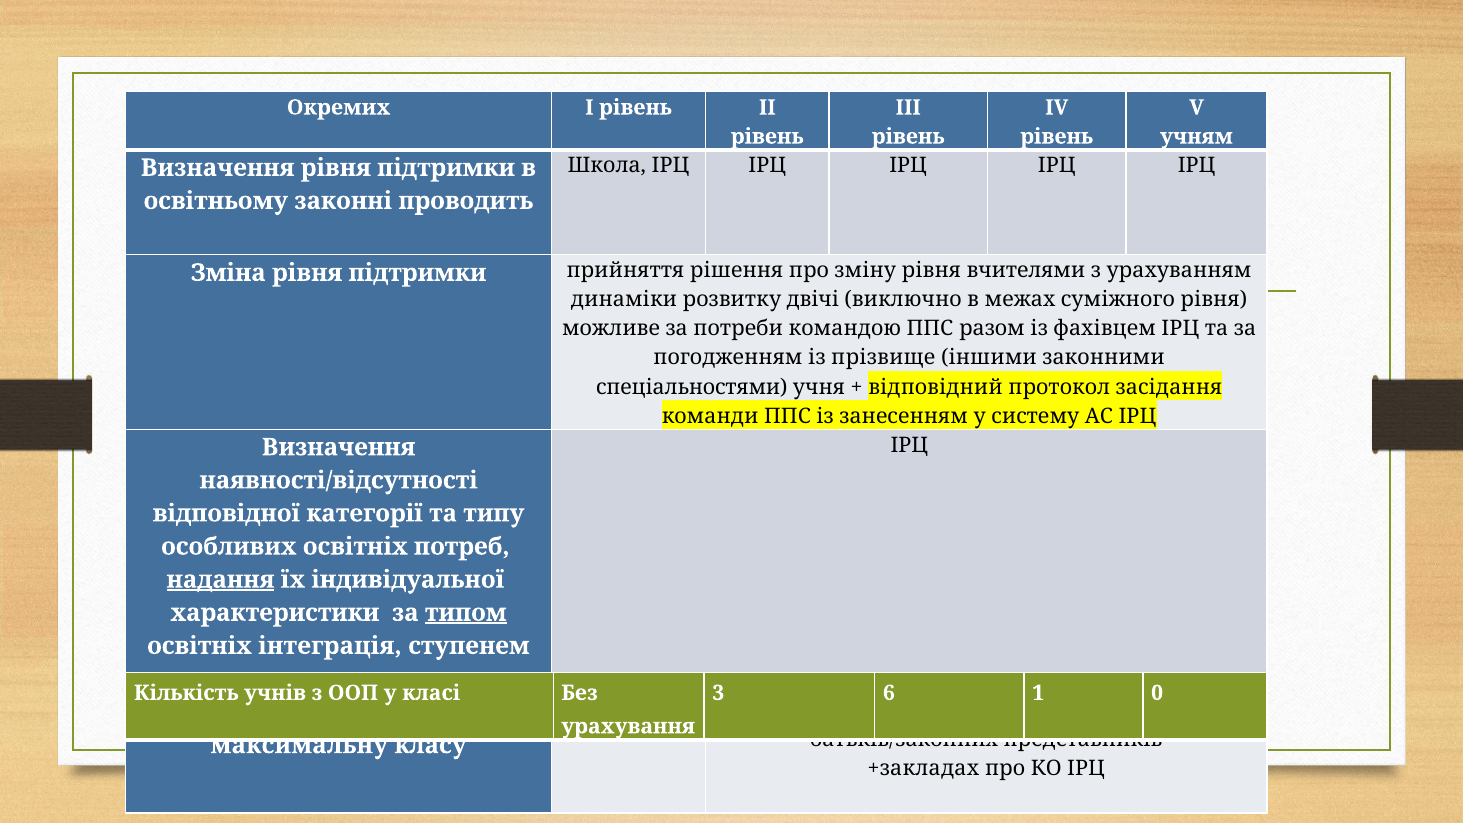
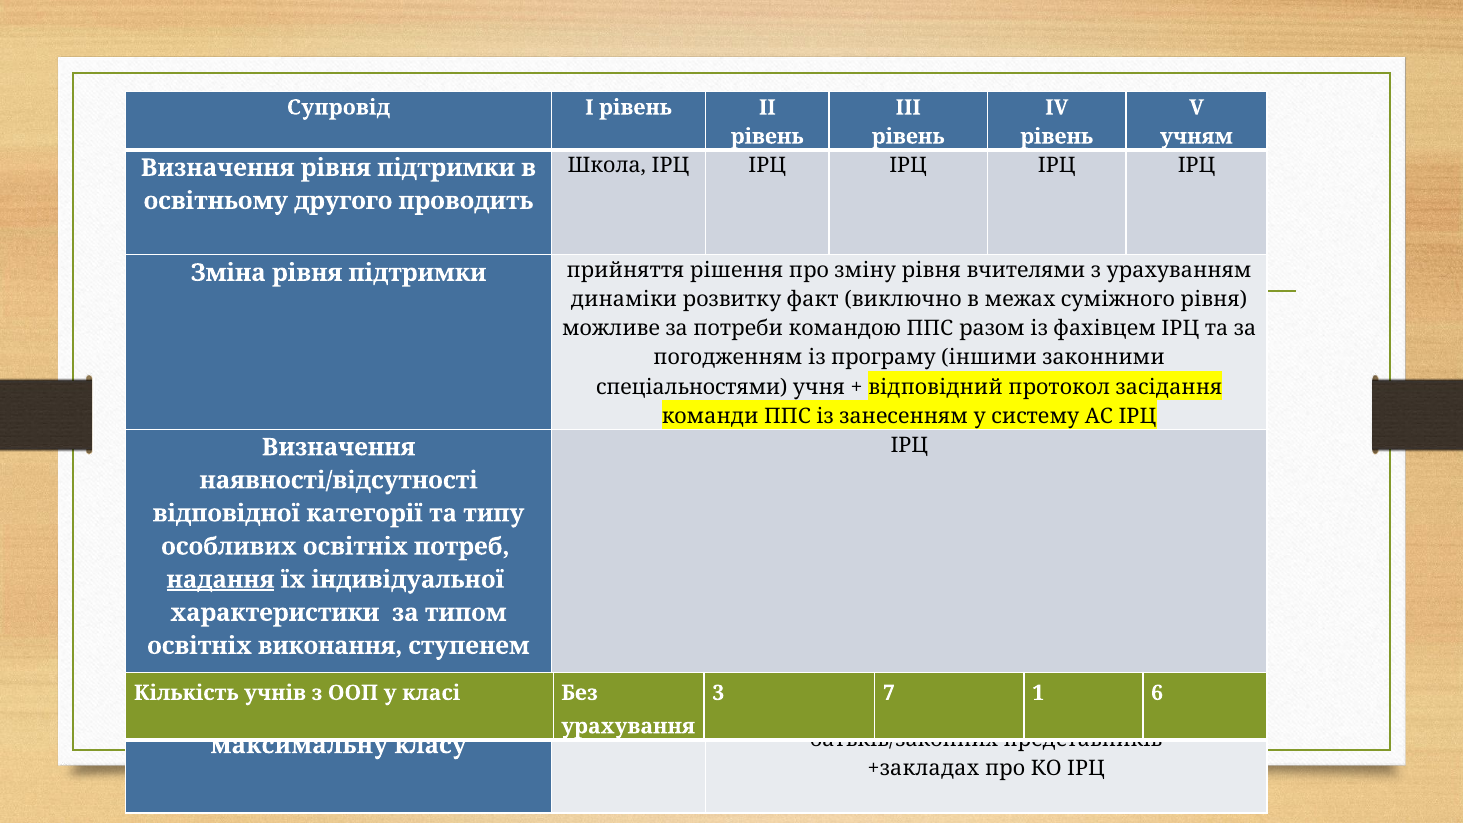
Окремих: Окремих -> Супровід (339, 107)
законні: законні -> другого (343, 201)
двічі: двічі -> факт (813, 300)
прізвище: прізвище -> програму (883, 358)
типом underline: present -> none (466, 613)
інтеграція: інтеграція -> виконання (330, 646)
6: 6 -> 7 (889, 693)
0: 0 -> 6 (1157, 693)
